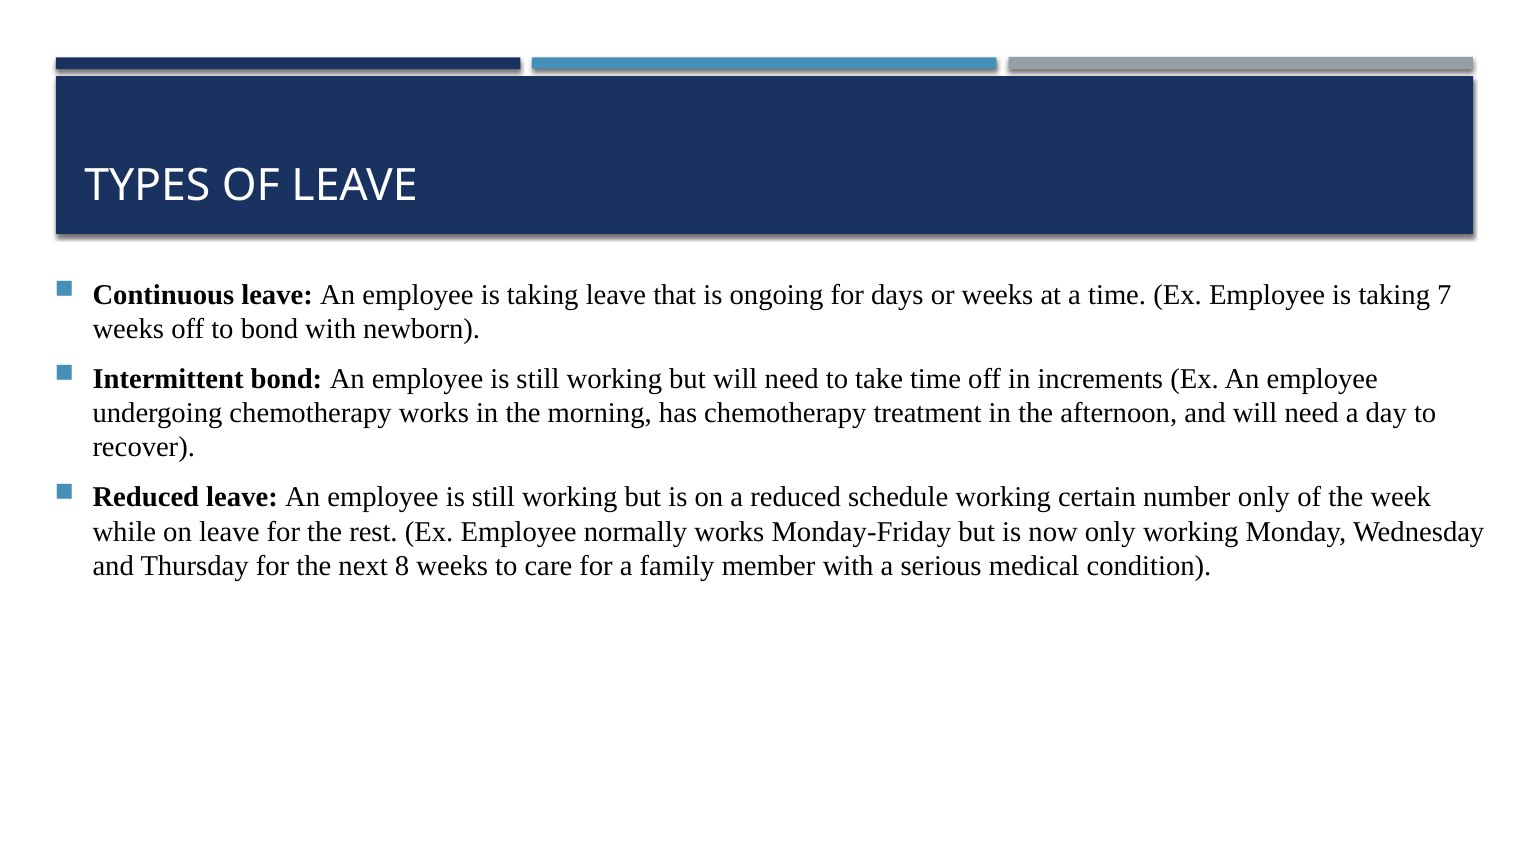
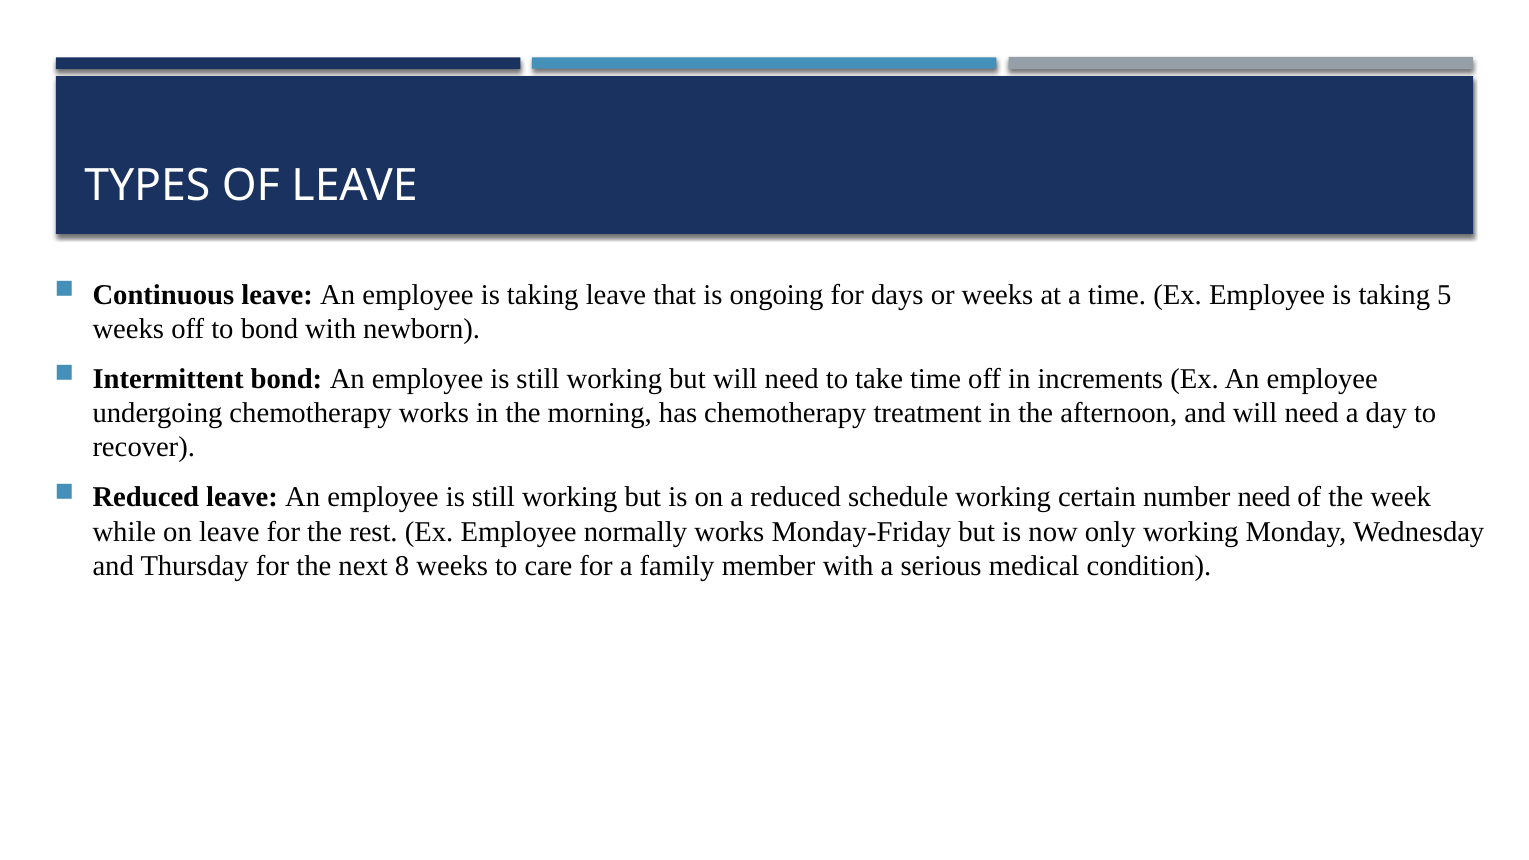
7: 7 -> 5 (1444, 295)
number only: only -> need (1264, 497)
